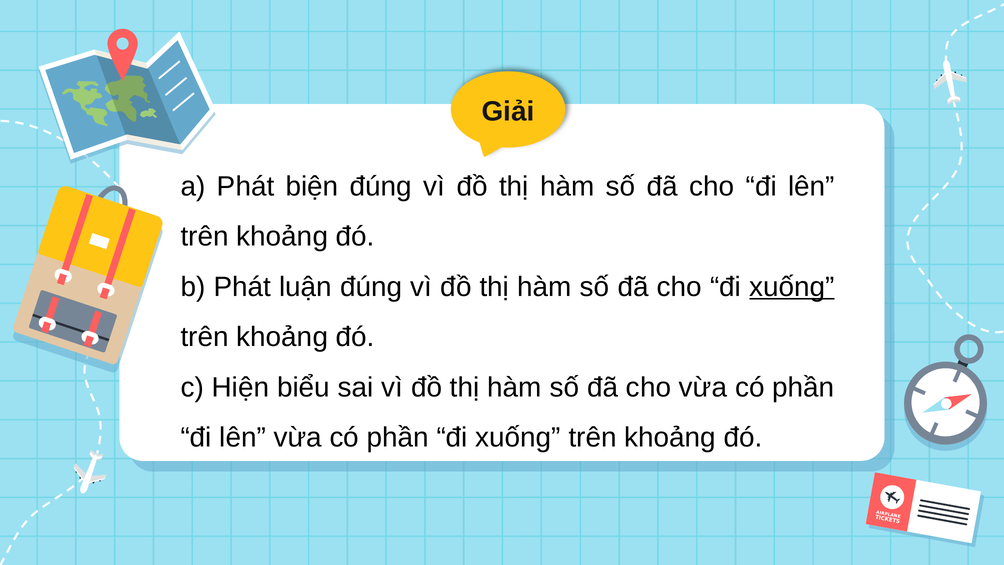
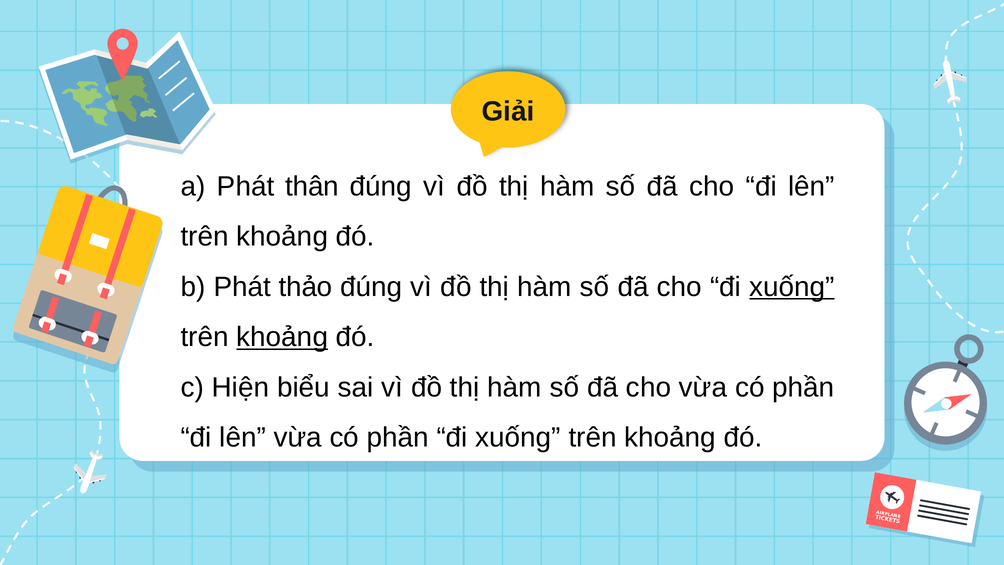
biện: biện -> thân (312, 186)
luận: luận -> thảo (306, 287)
khoảng underline: none -> present (282, 337)
